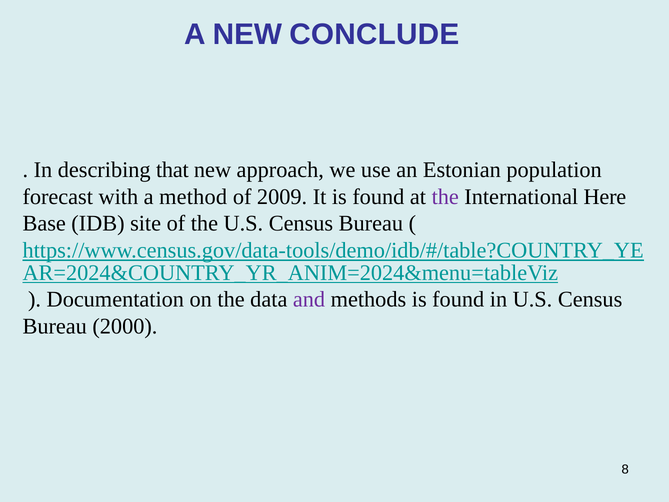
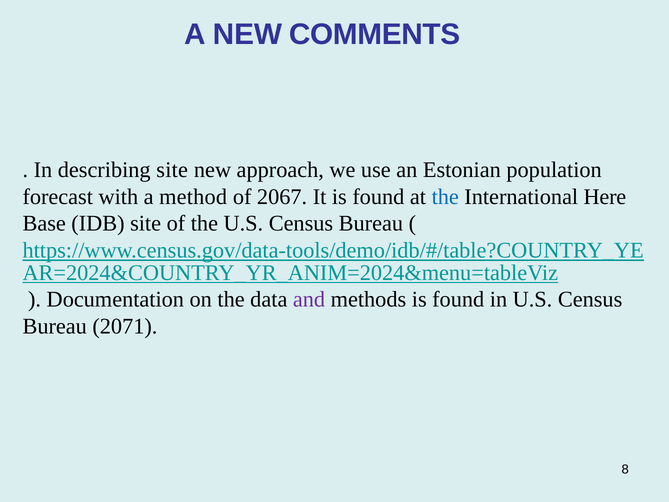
CONCLUDE: CONCLUDE -> COMMENTS (375, 34)
describing that: that -> site (172, 170)
2009: 2009 -> 2067 (282, 197)
the colour: purple -> blue (445, 197)
2000: 2000 -> 2071 (125, 326)
